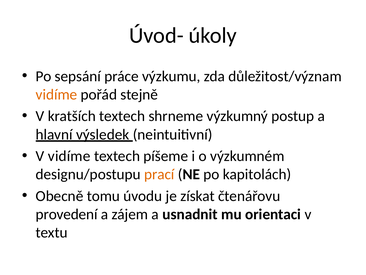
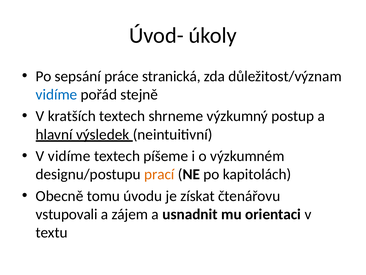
výzkumu: výzkumu -> stranická (171, 76)
vidíme colour: orange -> blue (56, 94)
provedení: provedení -> vstupovali (67, 214)
